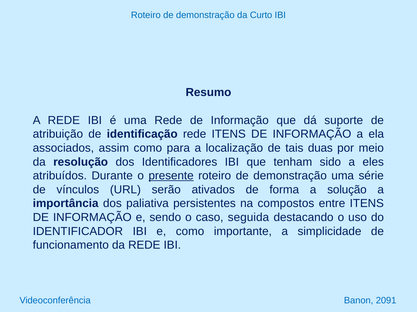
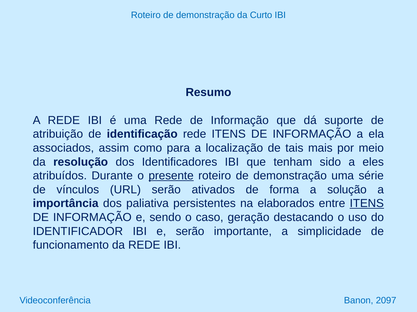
duas: duas -> mais (320, 148)
compostos: compostos -> elaborados (286, 204)
ITENS underline: none -> present (367, 204)
seguida: seguida -> geração (249, 218)
e como: como -> serão (190, 232)
2091: 2091 -> 2097 (386, 301)
